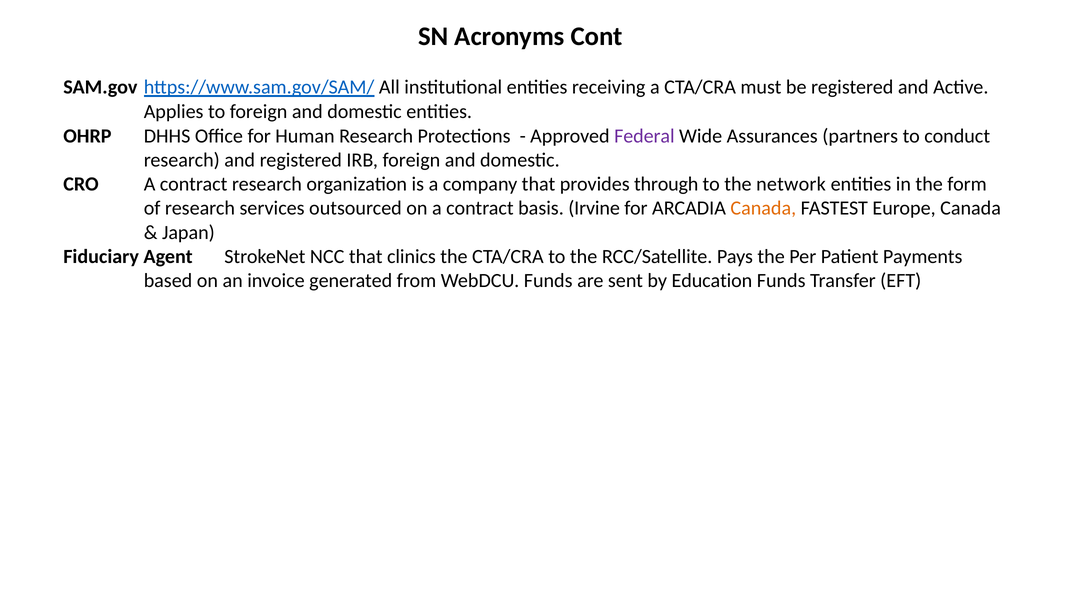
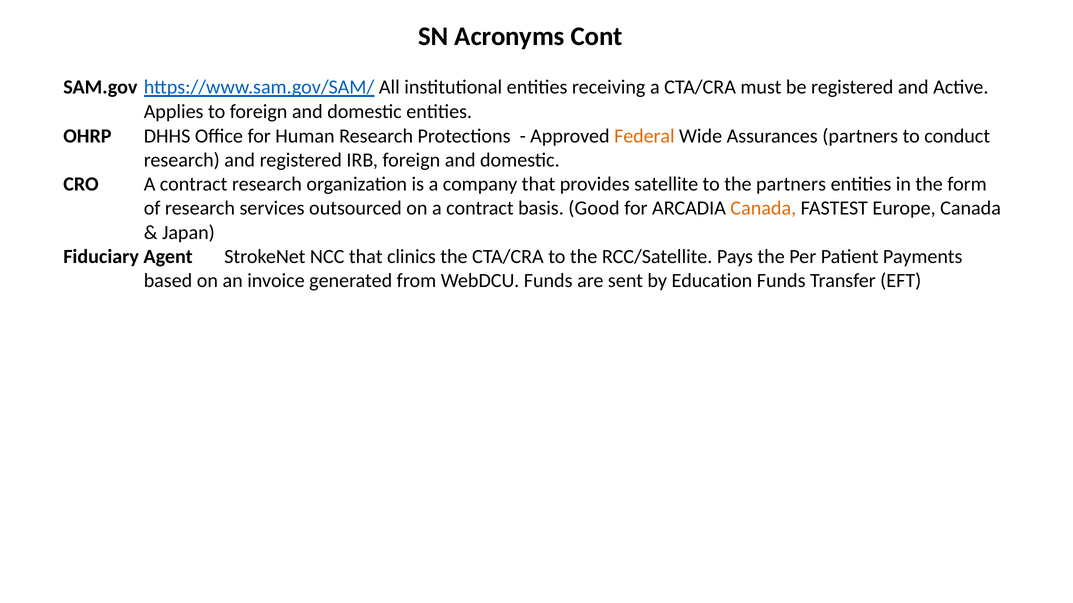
Federal colour: purple -> orange (644, 136)
through: through -> satellite (666, 184)
the network: network -> partners (791, 184)
Irvine: Irvine -> Good (594, 208)
